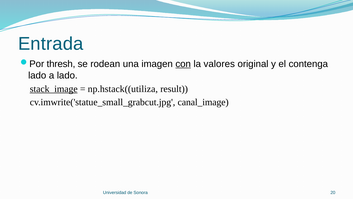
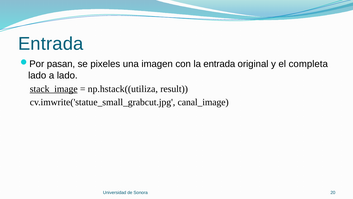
thresh: thresh -> pasan (61, 64)
rodean: rodean -> pixeles (105, 64)
con underline: present -> none (183, 64)
la valores: valores -> entrada (219, 64)
contenga: contenga -> completa (308, 64)
